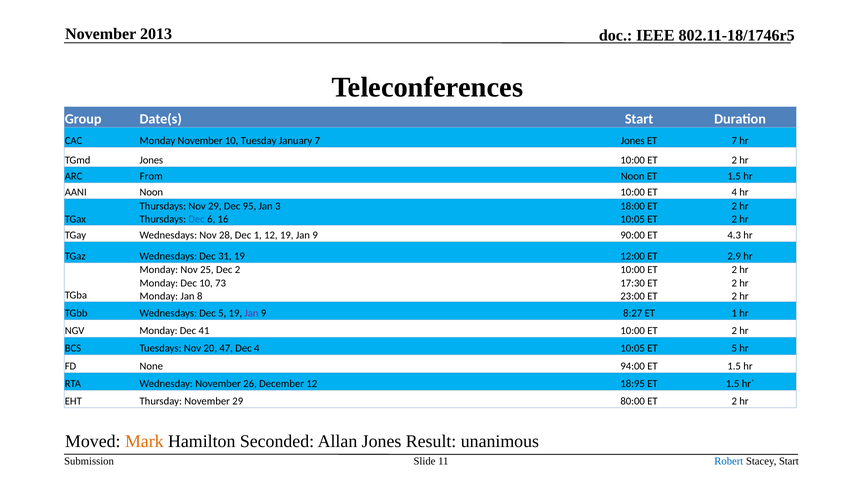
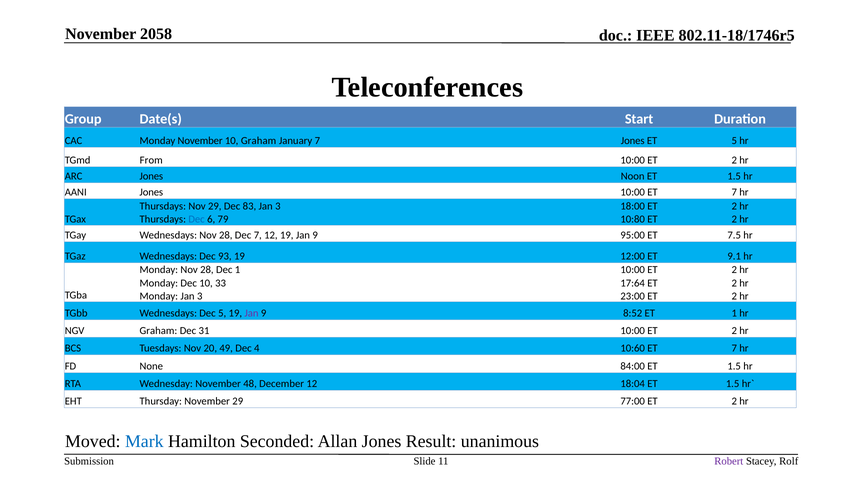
2013: 2013 -> 2058 (156, 34)
10 Tuesday: Tuesday -> Graham (259, 141)
ET 7: 7 -> 5 (734, 141)
TGmd Jones: Jones -> From (151, 160)
ARC From: From -> Jones (151, 176)
AANI Noon: Noon -> Jones (151, 192)
10:00 ET 4: 4 -> 7 (734, 192)
95: 95 -> 83 (249, 206)
16: 16 -> 79 (223, 219)
10:05: 10:05 -> 10:80 (633, 219)
Dec 1: 1 -> 7 (258, 235)
90:00: 90:00 -> 95:00 (633, 235)
4.3: 4.3 -> 7.5 (734, 235)
31: 31 -> 93 (225, 256)
2.9: 2.9 -> 9.1 (734, 256)
Monday Nov 25: 25 -> 28 (207, 270)
Dec 2: 2 -> 1 (238, 270)
73: 73 -> 33 (221, 283)
17:30: 17:30 -> 17:64 (633, 283)
Monday Jan 8: 8 -> 3 (200, 296)
8:27: 8:27 -> 8:52 (633, 313)
NGV Monday: Monday -> Graham (158, 331)
41: 41 -> 31 (204, 331)
47: 47 -> 49 (226, 348)
4 10:05: 10:05 -> 10:60 (633, 348)
5: 5 -> 7 (734, 348)
94:00: 94:00 -> 84:00 (633, 366)
26: 26 -> 48 (250, 384)
18:95: 18:95 -> 18:04 (633, 384)
80:00: 80:00 -> 77:00 (633, 401)
Mark colour: orange -> blue (144, 441)
Robert colour: blue -> purple (729, 461)
Stacey Start: Start -> Rolf (789, 461)
